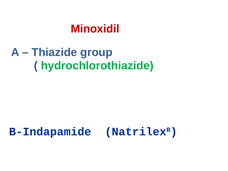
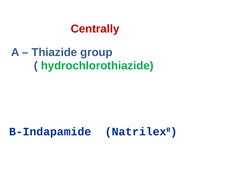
Minoxidil: Minoxidil -> Centrally (95, 29)
